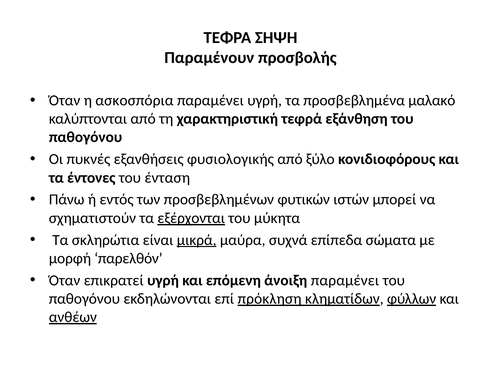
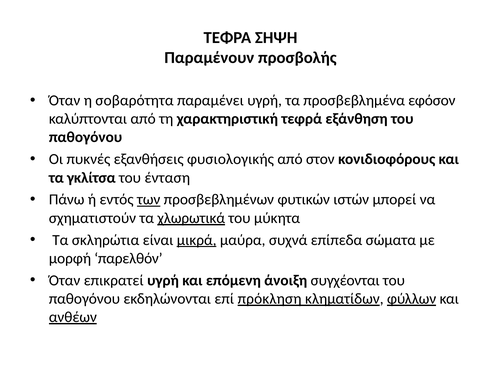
ασκοσπόρια: ασκοσπόρια -> σοβαρότητα (135, 100)
μαλακό: μαλακό -> εφόσον (432, 100)
ξύλο: ξύλο -> στον (320, 159)
έντονες: έντονες -> γκλίτσα (91, 177)
των underline: none -> present (149, 199)
εξέρχονται: εξέρχονται -> χλωρωτικά (191, 218)
άνοιξη παραμένει: παραμένει -> συγχέονται (345, 280)
